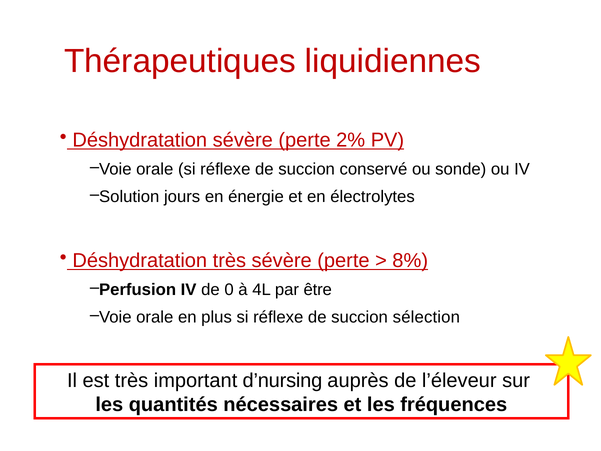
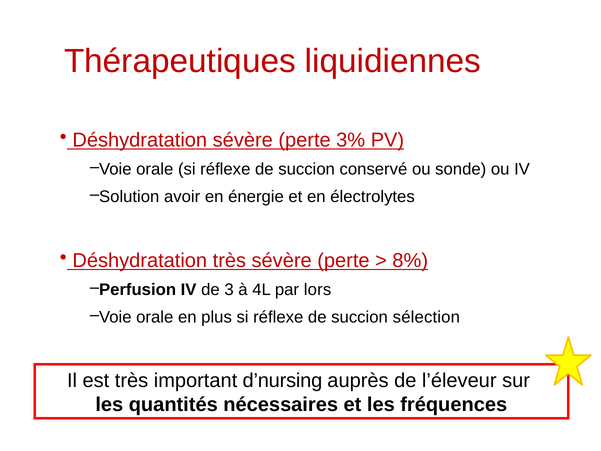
2%: 2% -> 3% (351, 140)
jours: jours -> avoir (182, 197)
0: 0 -> 3 (229, 290)
être: être -> lors (318, 290)
